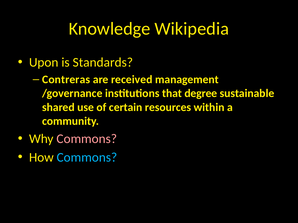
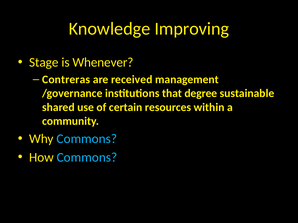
Wikipedia: Wikipedia -> Improving (192, 29)
Upon: Upon -> Stage (44, 63)
Standards: Standards -> Whenever (103, 63)
Commons colour: pink -> light blue (87, 139)
